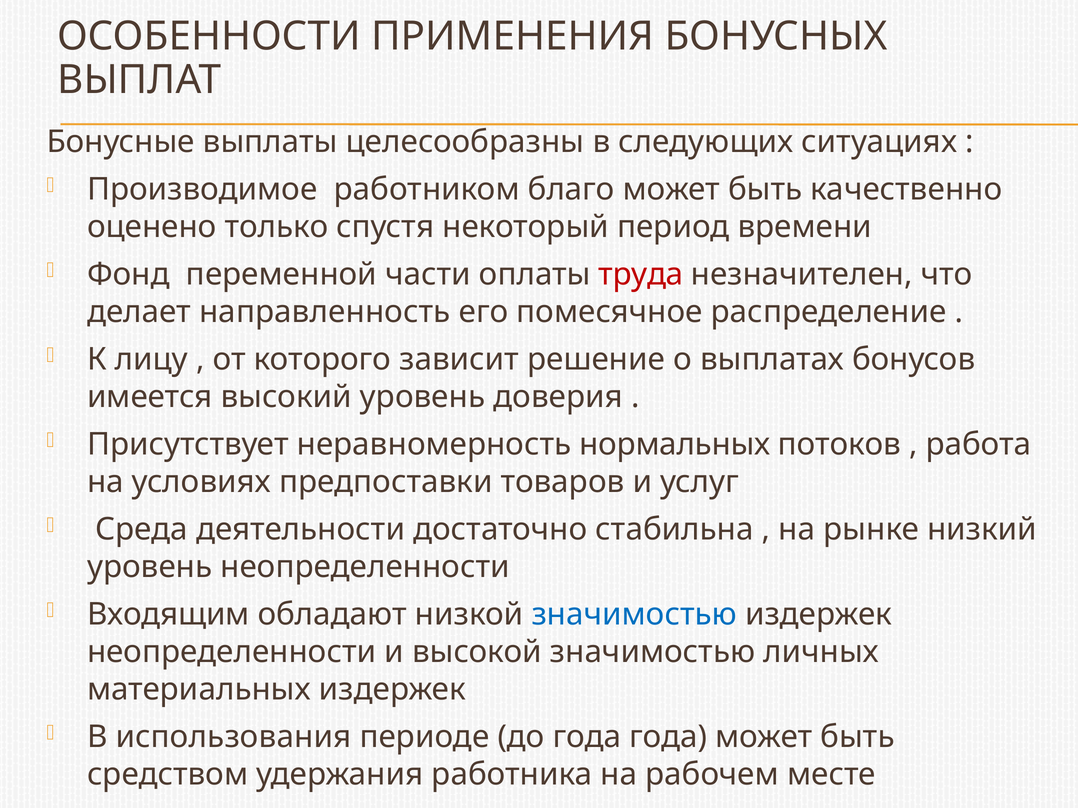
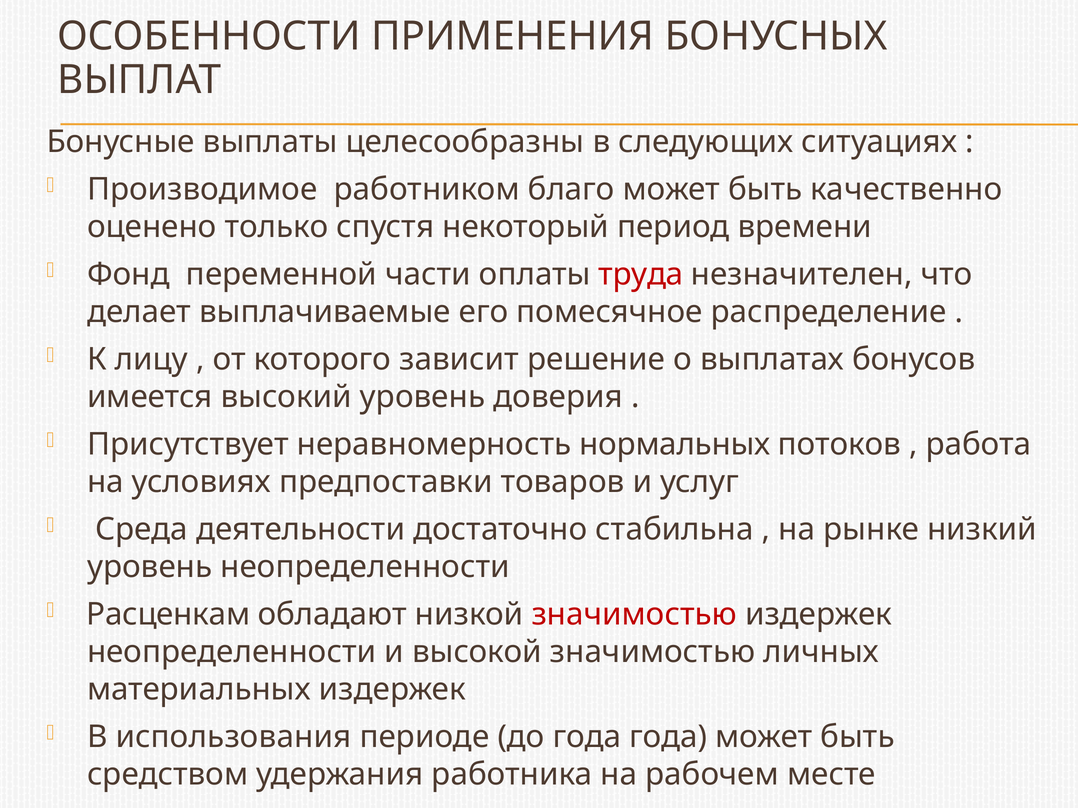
направленность: направленность -> выплачиваемые (325, 312)
Входящим: Входящим -> Расценкам (168, 615)
значимостью colour: blue -> red (634, 615)
